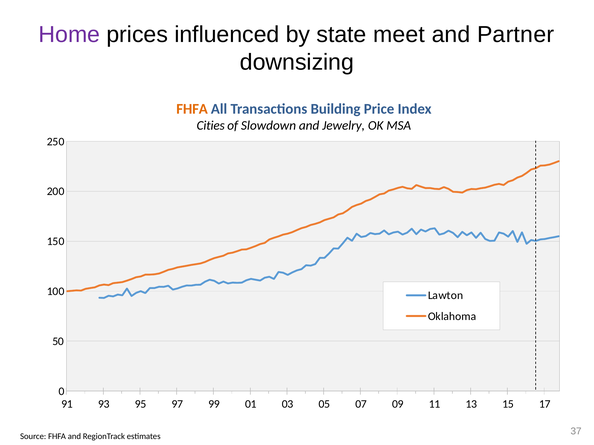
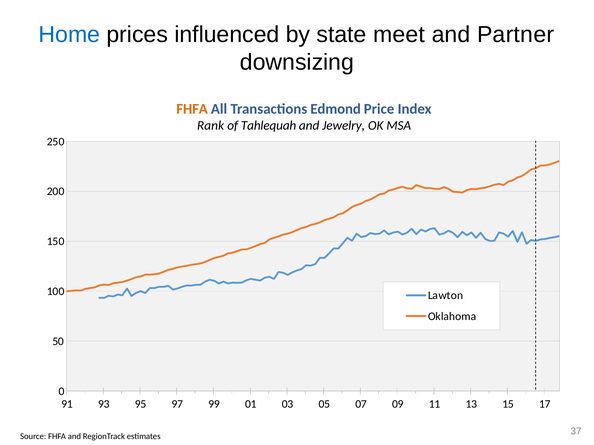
Home colour: purple -> blue (69, 34)
Building: Building -> Edmond (336, 109)
Cities: Cities -> Rank (211, 126)
Slowdown: Slowdown -> Tahlequah (269, 126)
